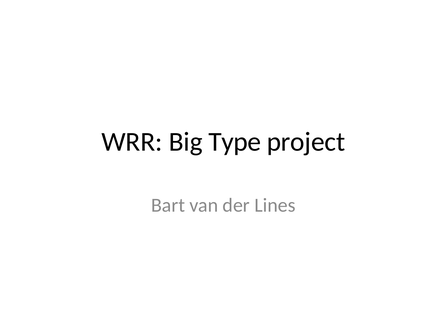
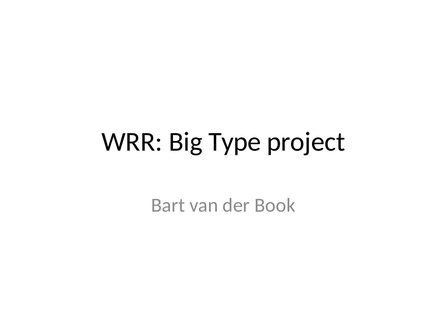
Lines: Lines -> Book (275, 206)
